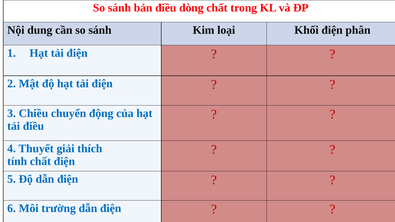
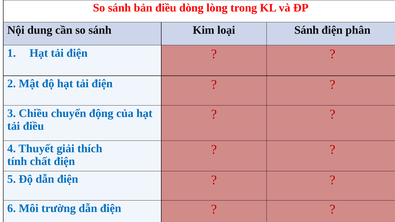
dòng chất: chất -> lòng (217, 8)
loại Khối: Khối -> Sánh (307, 30)
